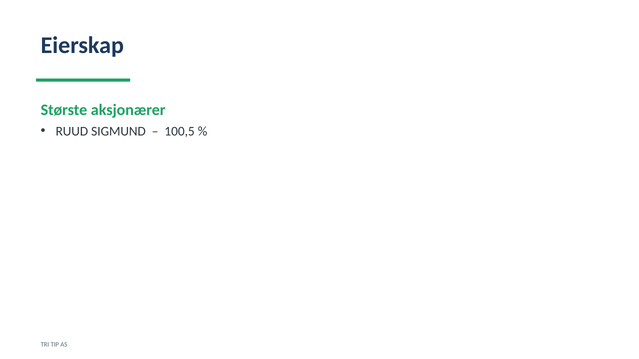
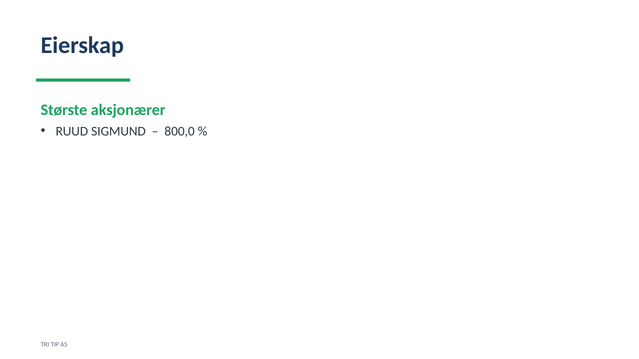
100,5: 100,5 -> 800,0 (180, 131)
